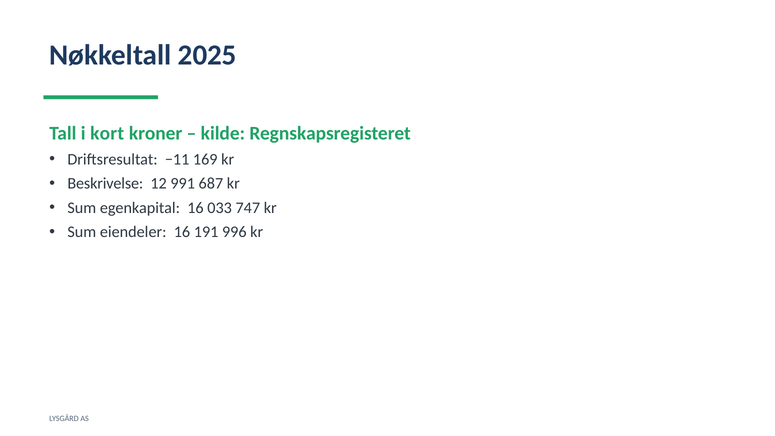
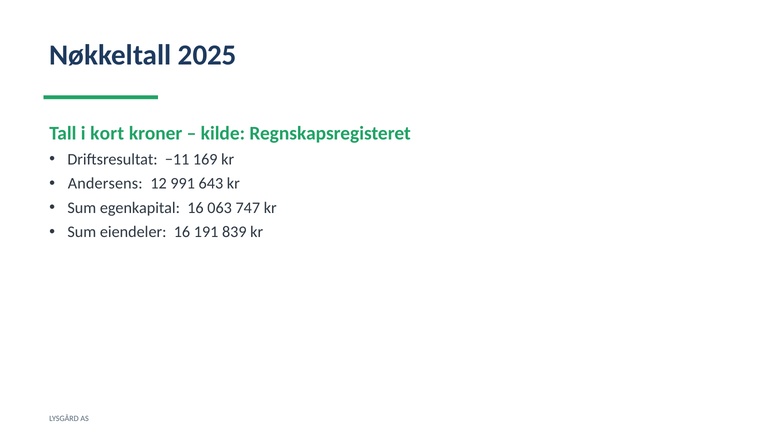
Beskrivelse: Beskrivelse -> Andersens (105, 184)
687: 687 -> 643 (211, 184)
033: 033 -> 063 (220, 208)
996: 996 -> 839 (234, 232)
